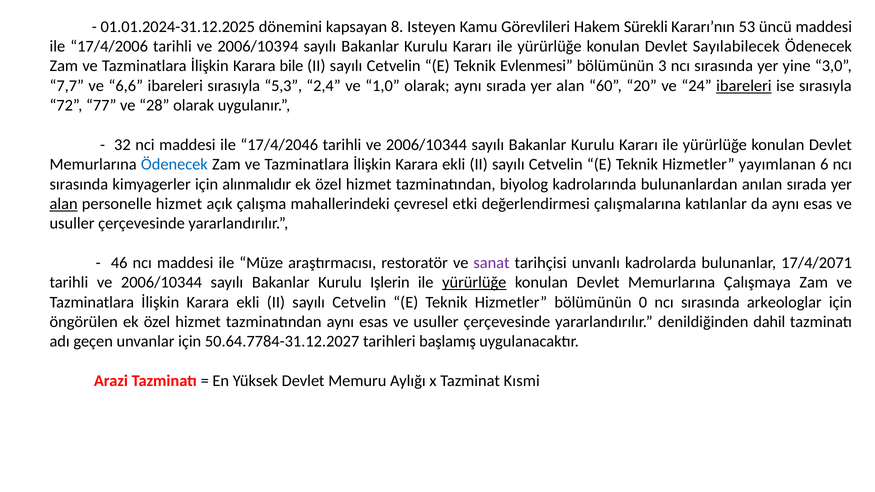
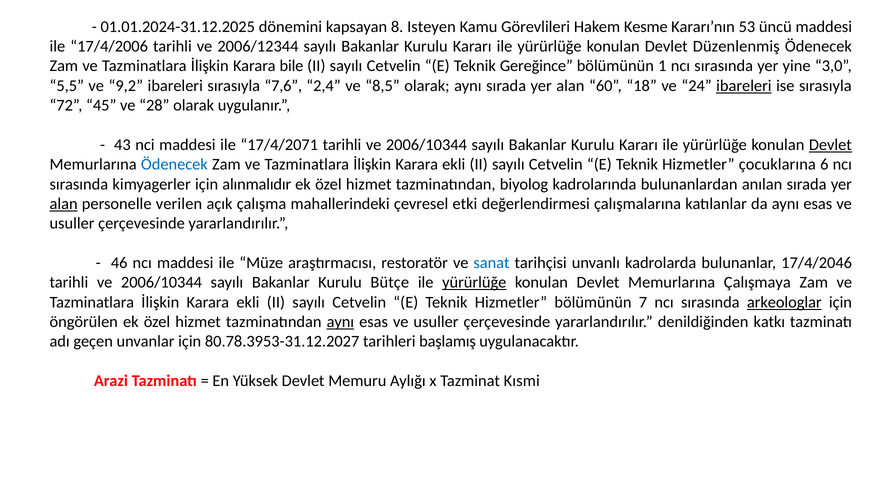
Sürekli: Sürekli -> Kesme (646, 27)
2006/10394: 2006/10394 -> 2006/12344 (258, 46)
Sayılabilecek: Sayılabilecek -> Düzenlenmiş (736, 46)
Evlenmesi: Evlenmesi -> Gereğince (536, 66)
3: 3 -> 1 (662, 66)
7,7: 7,7 -> 5,5 (67, 86)
6,6: 6,6 -> 9,2 (126, 86)
5,3: 5,3 -> 7,6 (283, 86)
1,0: 1,0 -> 8,5 (383, 86)
20: 20 -> 18 (642, 86)
77: 77 -> 45 (101, 105)
32: 32 -> 43 (122, 145)
17/4/2046: 17/4/2046 -> 17/4/2071 (279, 145)
Devlet underline: none -> present (830, 145)
yayımlanan: yayımlanan -> çocuklarına (777, 165)
personelle hizmet: hizmet -> verilen (179, 204)
sanat colour: purple -> blue (491, 263)
17/4/2071: 17/4/2071 -> 17/4/2046 (817, 263)
Işlerin: Işlerin -> Bütçe (390, 283)
0: 0 -> 7 (643, 302)
arkeologlar underline: none -> present (784, 302)
aynı underline: none -> present (340, 322)
dahil: dahil -> katkı (769, 322)
50.64.7784-31.12.2027: 50.64.7784-31.12.2027 -> 80.78.3953-31.12.2027 (282, 342)
